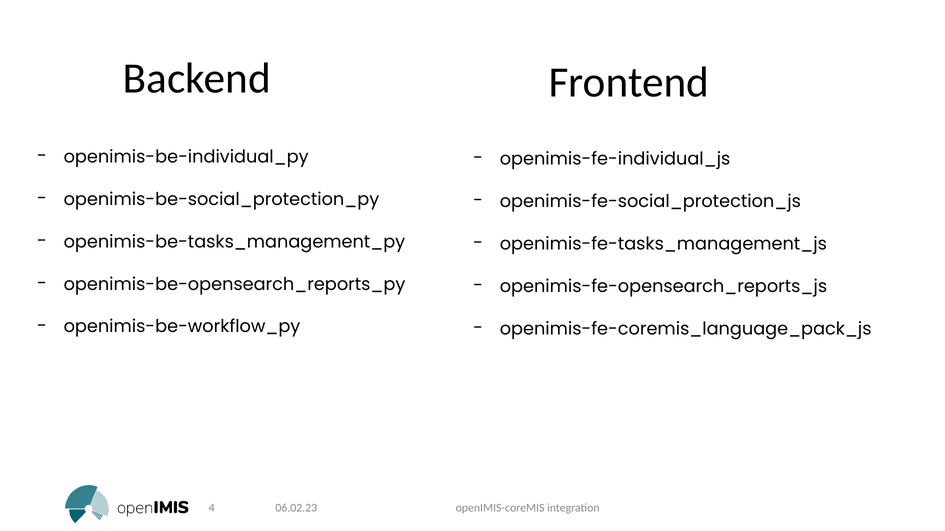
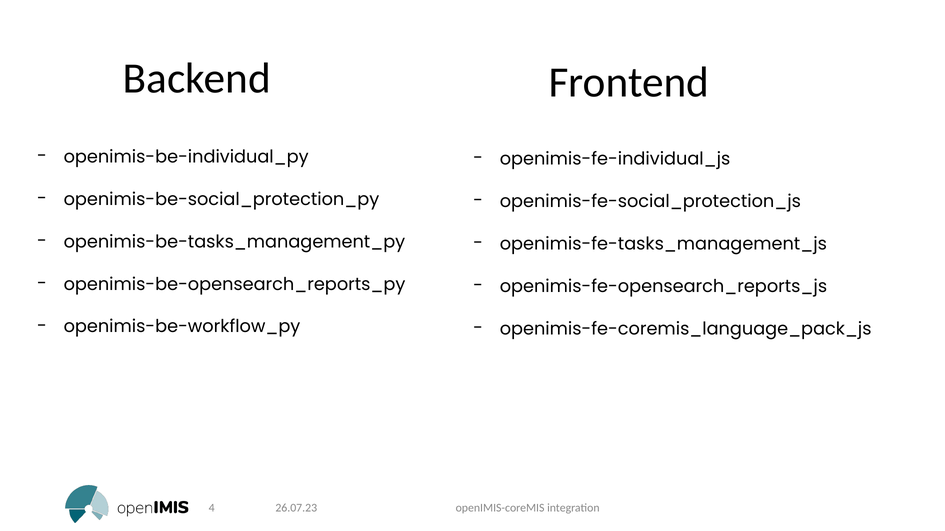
06.02.23: 06.02.23 -> 26.07.23 (296, 508)
